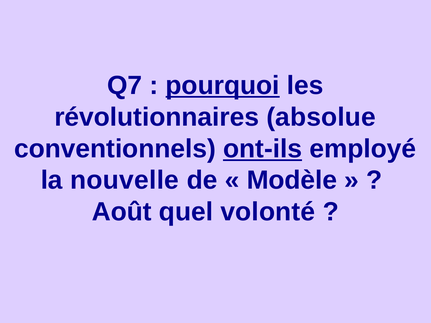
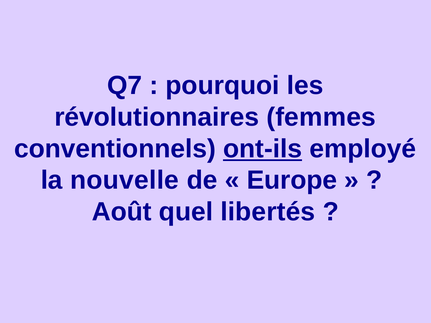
pourquoi underline: present -> none (223, 86)
absolue: absolue -> femmes (321, 117)
Modèle: Modèle -> Europe (292, 180)
volonté: volonté -> libertés (268, 212)
